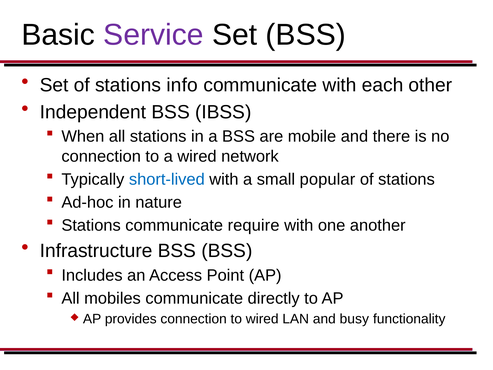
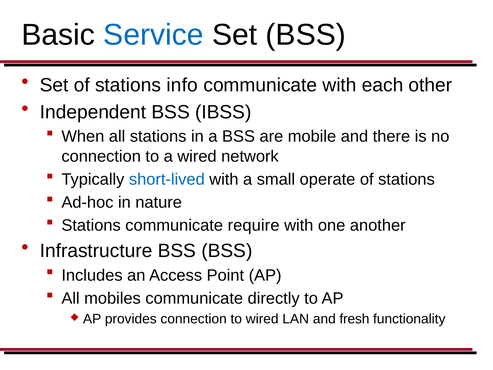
Service colour: purple -> blue (154, 35)
popular: popular -> operate (328, 179)
busy: busy -> fresh (354, 319)
